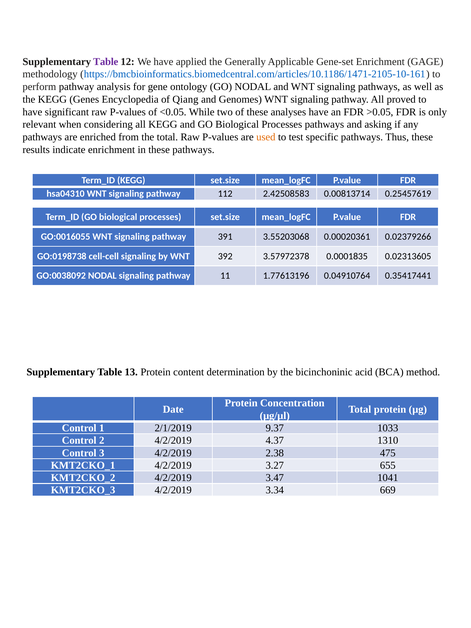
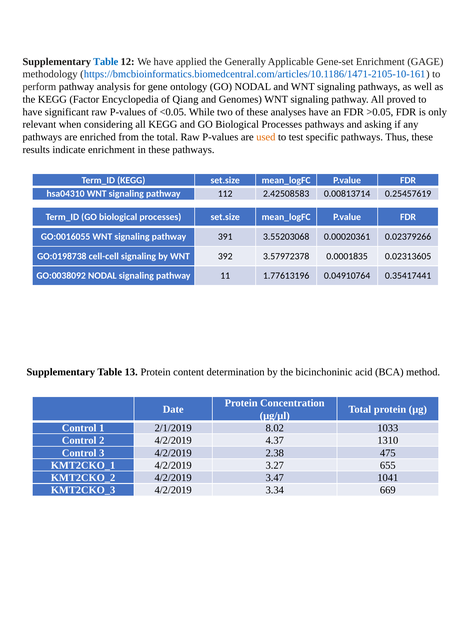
Table colour: purple -> blue (106, 62)
Genes: Genes -> Factor (84, 99)
9.37: 9.37 -> 8.02 (275, 428)
